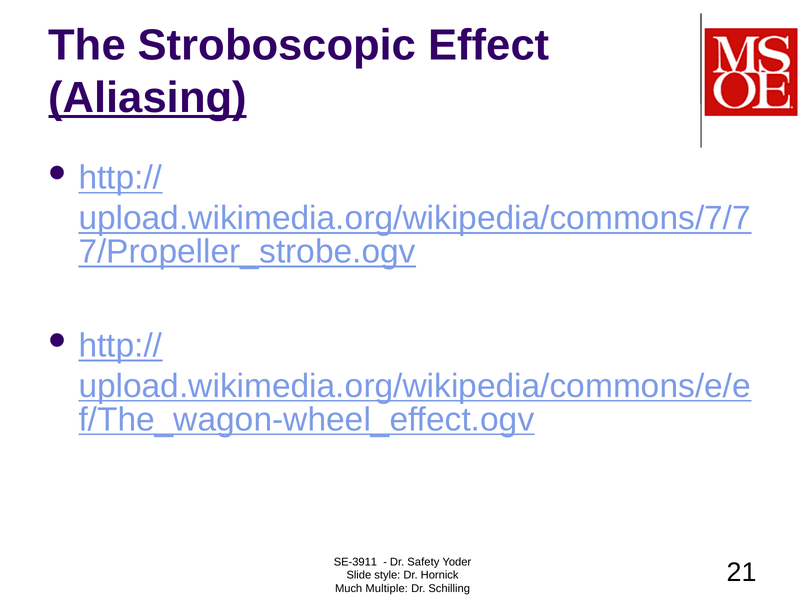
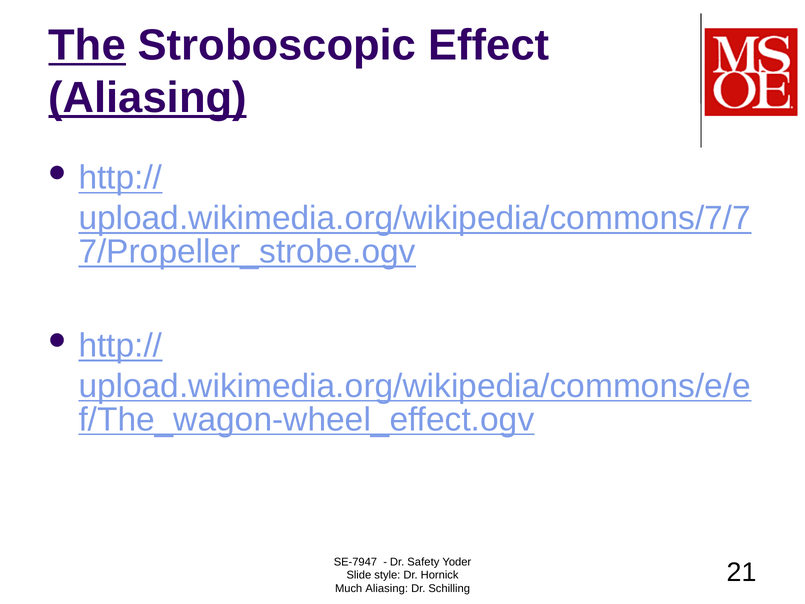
The underline: none -> present (87, 45)
SE-3911: SE-3911 -> SE-7947 (355, 562)
Much Multiple: Multiple -> Aliasing (387, 588)
